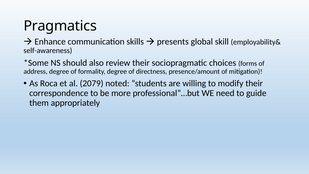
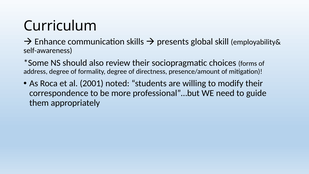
Pragmatics: Pragmatics -> Curriculum (60, 26)
2079: 2079 -> 2001 (92, 83)
